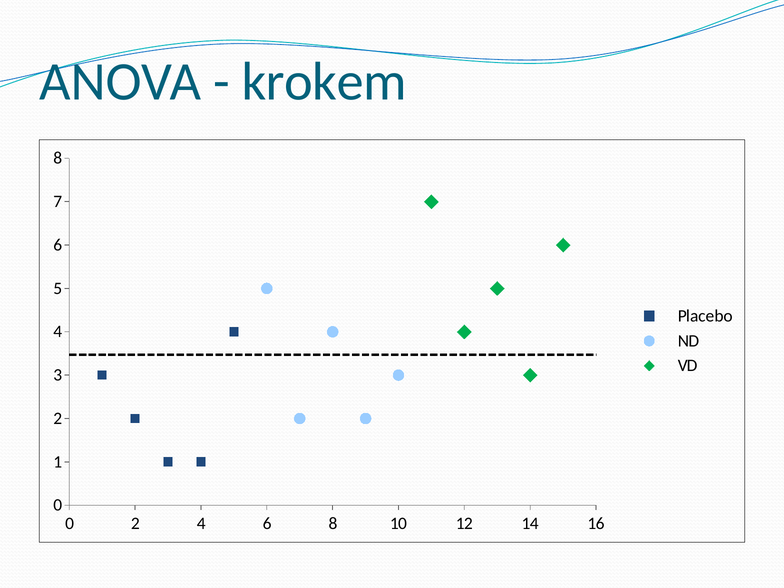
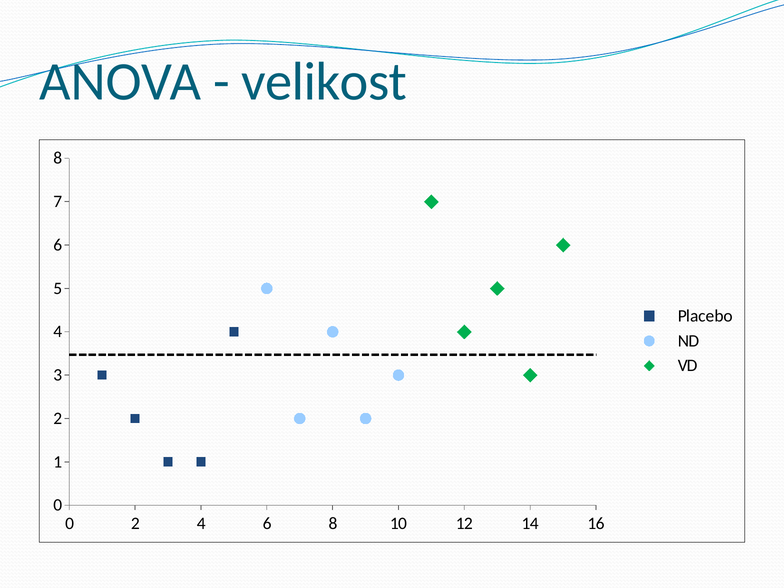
krokem: krokem -> velikost (324, 82)
